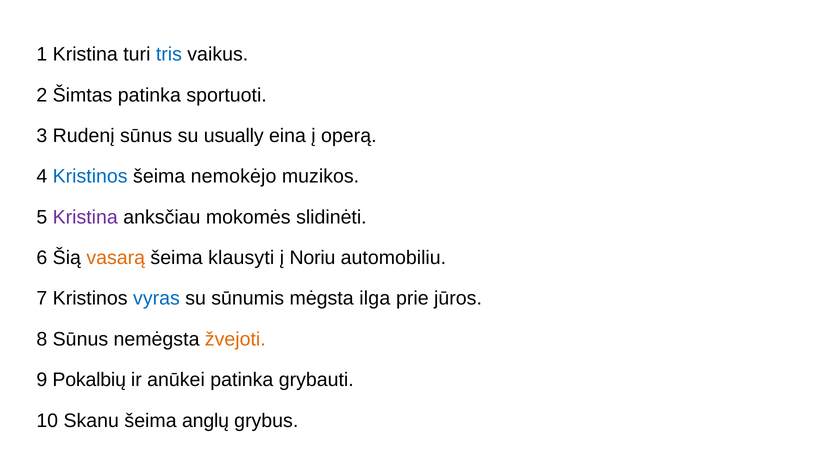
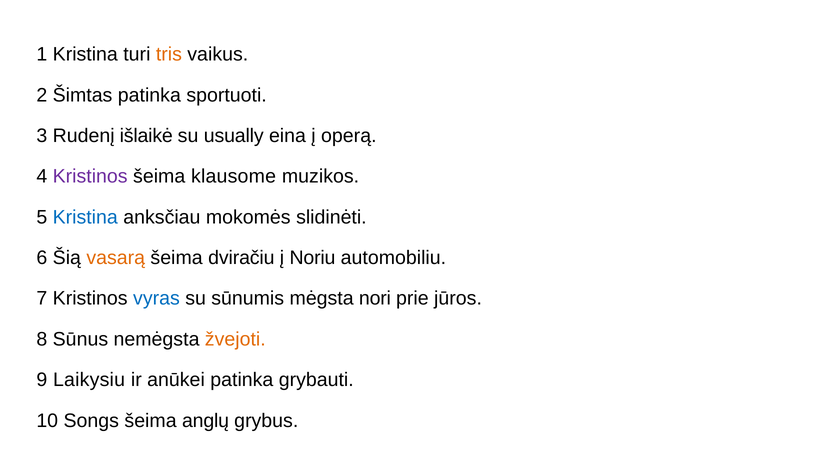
tris colour: blue -> orange (169, 54)
Rudenį sūnus: sūnus -> išlaikė (146, 136)
Kristinos colour: blue -> purple (90, 177)
nemokėjo: nemokėjo -> klausome (234, 177)
Kristina colour: purple -> blue (85, 217)
klausyti: klausyti -> dviračiu (241, 258)
ilga: ilga -> nori (375, 299)
Pokalbių: Pokalbių -> Laikysiu (89, 380)
Skanu: Skanu -> Songs (91, 421)
